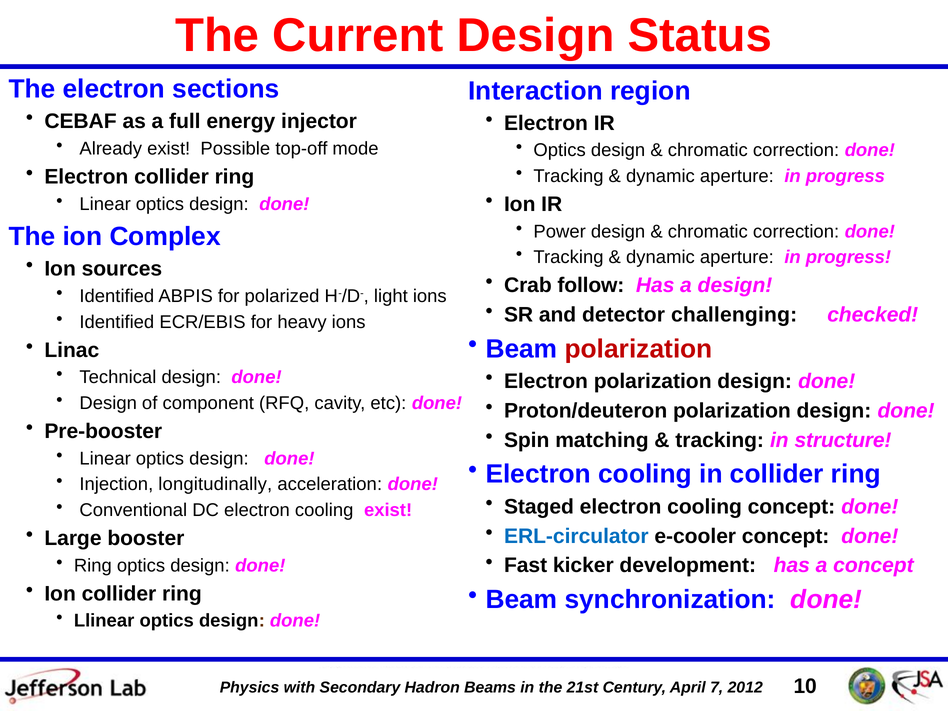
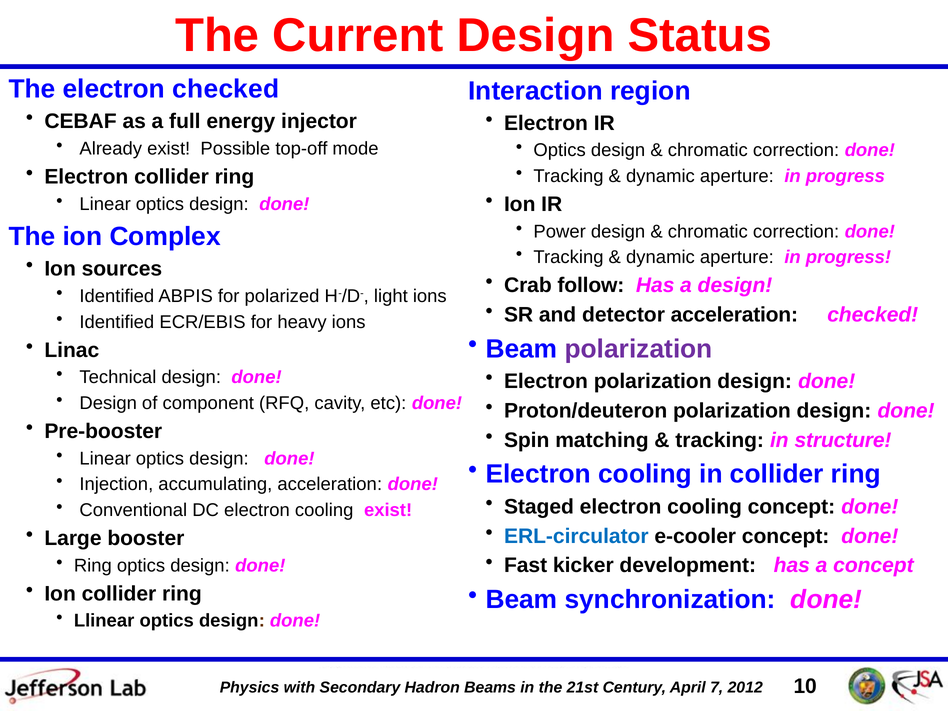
electron sections: sections -> checked (226, 89)
detector challenging: challenging -> acceleration (734, 315)
polarization colour: red -> purple (639, 349)
longitudinally: longitudinally -> accumulating (215, 484)
